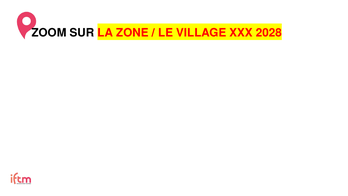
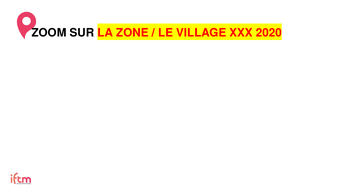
2028: 2028 -> 2020 (269, 33)
